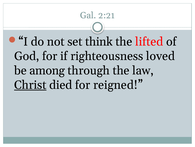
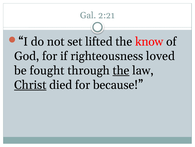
think: think -> lifted (99, 42)
lifted: lifted -> know (149, 42)
among: among -> fought (47, 70)
the underline: none -> present (121, 70)
reigned: reigned -> because (118, 84)
